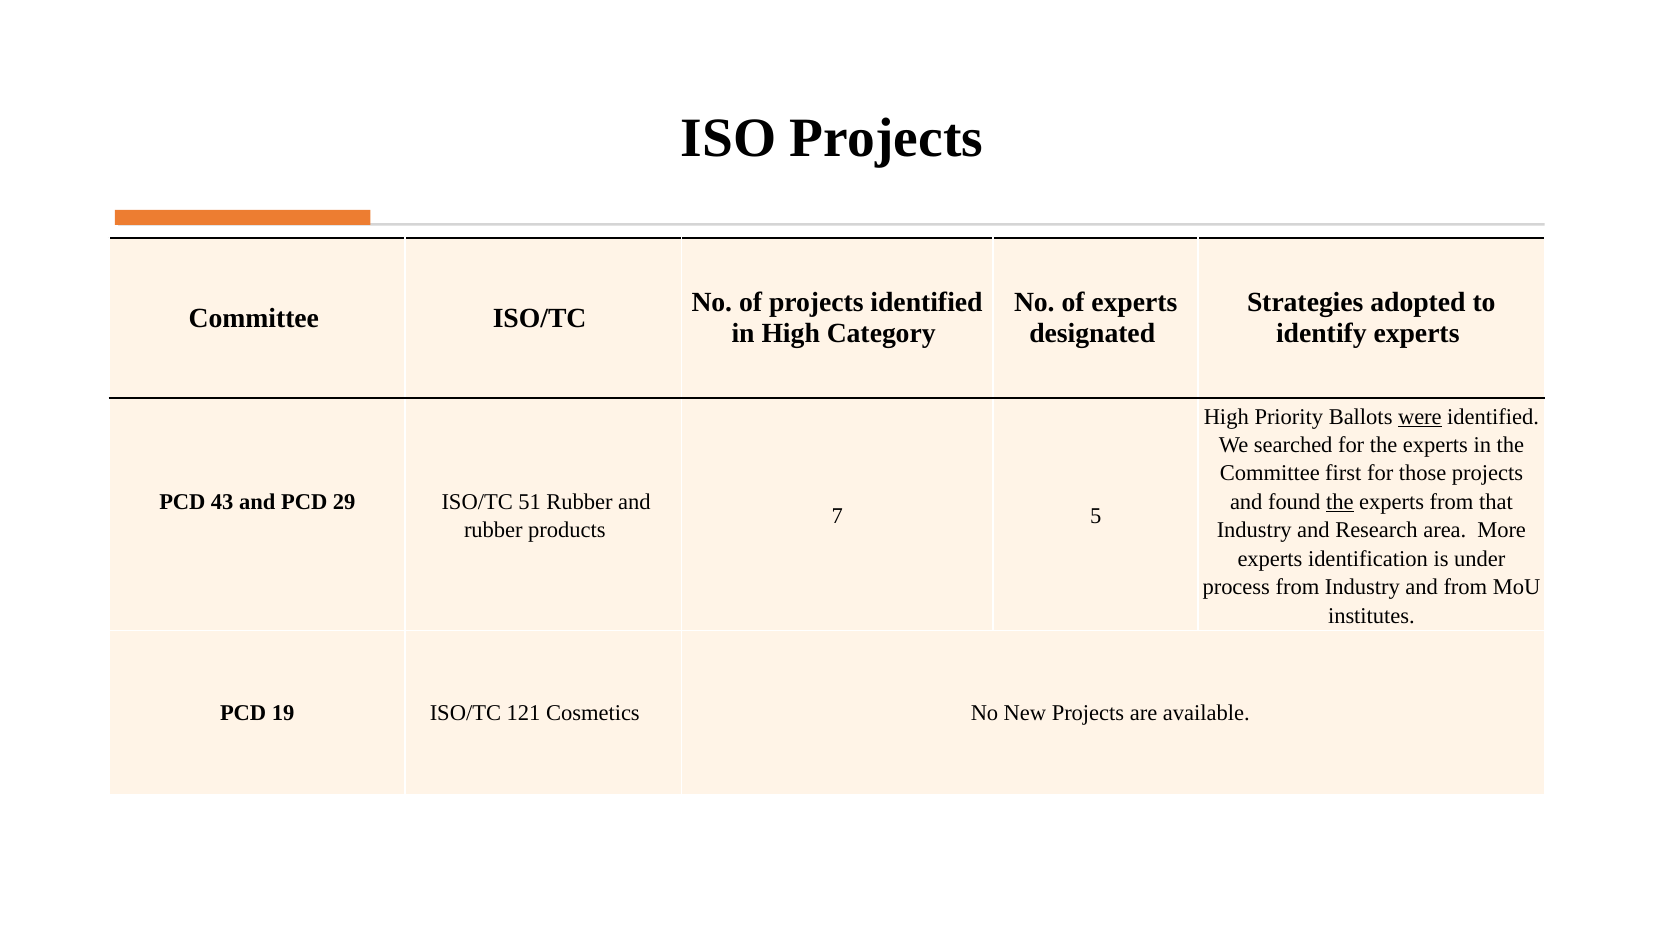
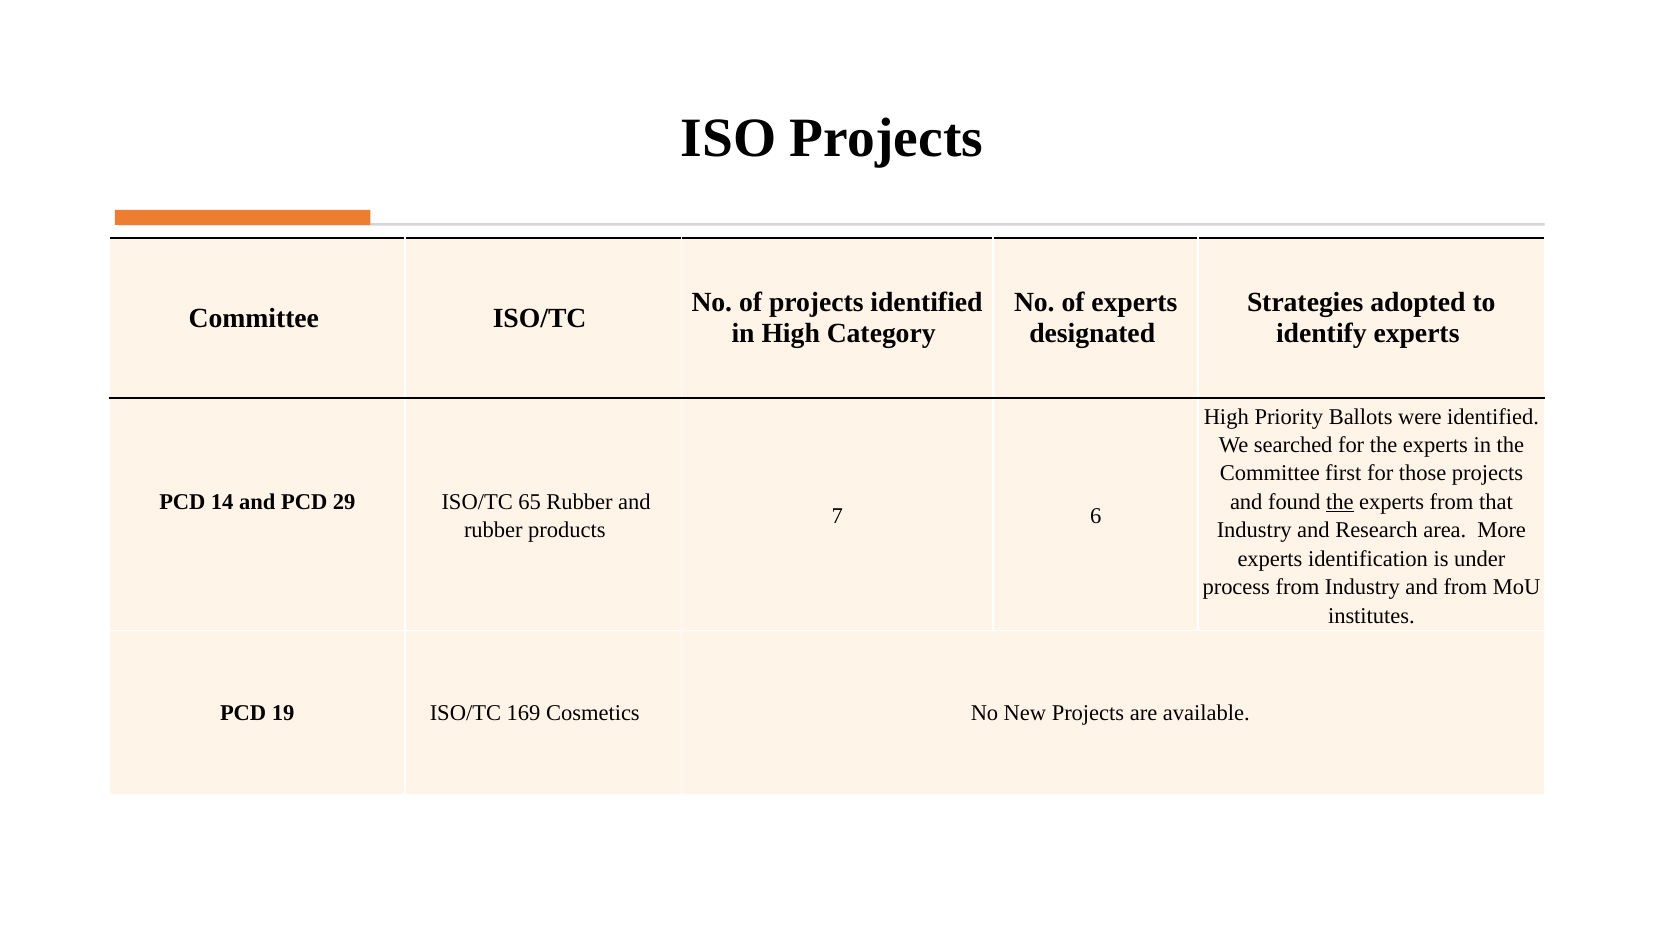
were underline: present -> none (1420, 417)
43: 43 -> 14 (222, 502)
51: 51 -> 65 (530, 502)
5: 5 -> 6 (1096, 516)
121: 121 -> 169 (524, 713)
